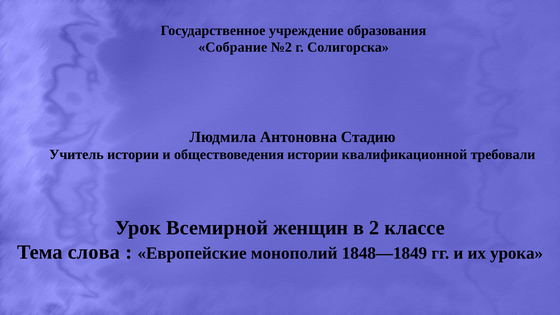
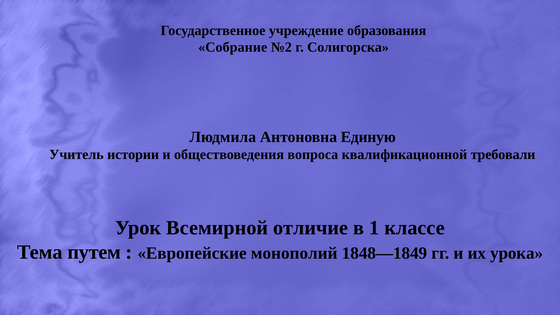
Стадию: Стадию -> Единую (368, 137)
обществоведения истории: истории -> вопроса (313, 155)
женщин: женщин -> отличие (311, 228)
2: 2 -> 1 (374, 228)
слова: слова -> путем (94, 252)
